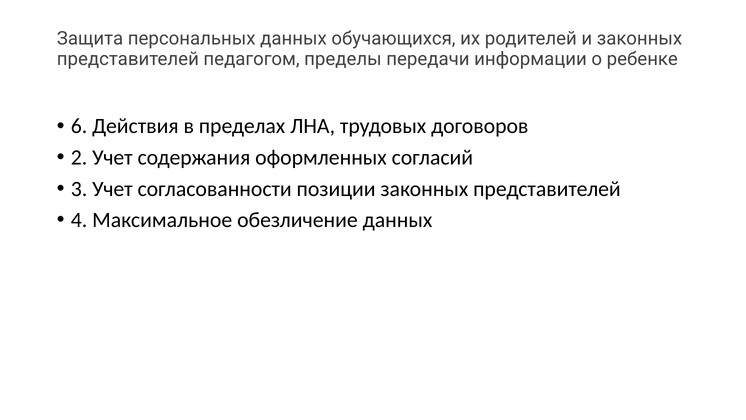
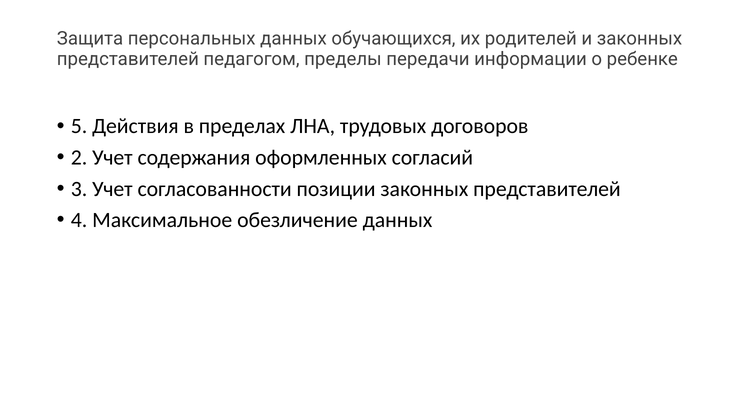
6: 6 -> 5 (79, 126)
